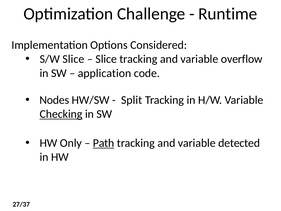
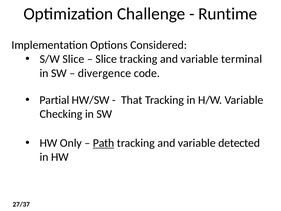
overflow: overflow -> terminal (242, 59)
application: application -> divergence (105, 73)
Nodes: Nodes -> Partial (54, 100)
Split: Split -> That (132, 100)
Checking underline: present -> none (61, 114)
